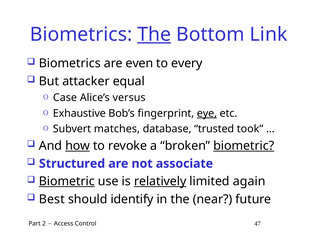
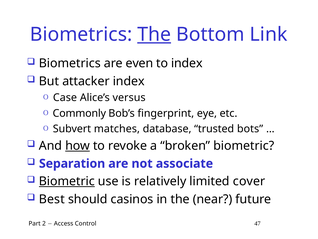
to every: every -> index (187, 63)
attacker equal: equal -> index (129, 81)
Exhaustive: Exhaustive -> Commonly (79, 113)
eye underline: present -> none (207, 113)
took: took -> bots (250, 129)
biometric underline: present -> none (244, 146)
Structured: Structured -> Separation (72, 163)
relatively underline: present -> none (160, 181)
again: again -> cover (249, 181)
identify: identify -> casinos (132, 199)
